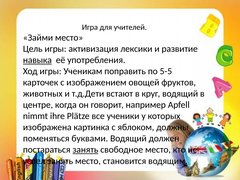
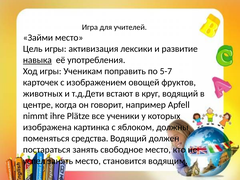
5-5: 5-5 -> 5-7 (166, 71)
буквами: буквами -> средства (90, 139)
занять underline: present -> none (85, 150)
